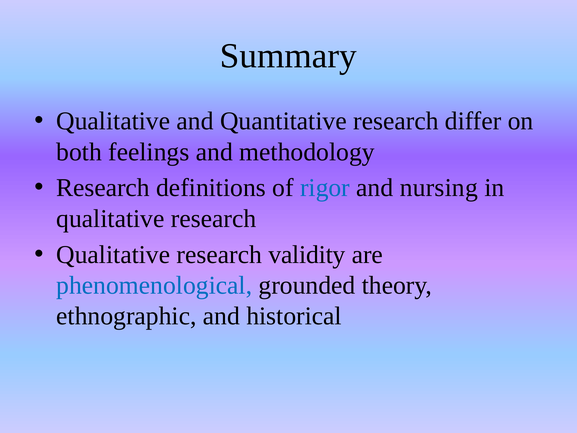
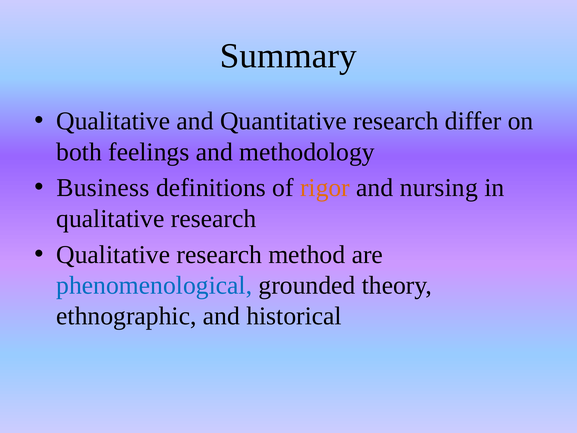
Research: Research -> Business (103, 188)
rigor colour: blue -> orange (325, 188)
validity: validity -> method (307, 254)
